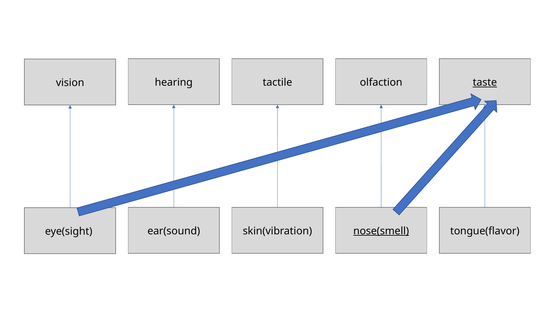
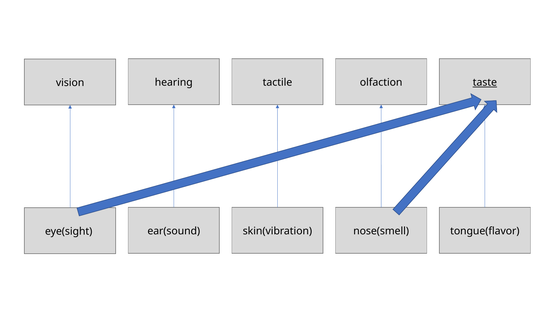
nose(smell underline: present -> none (381, 231)
